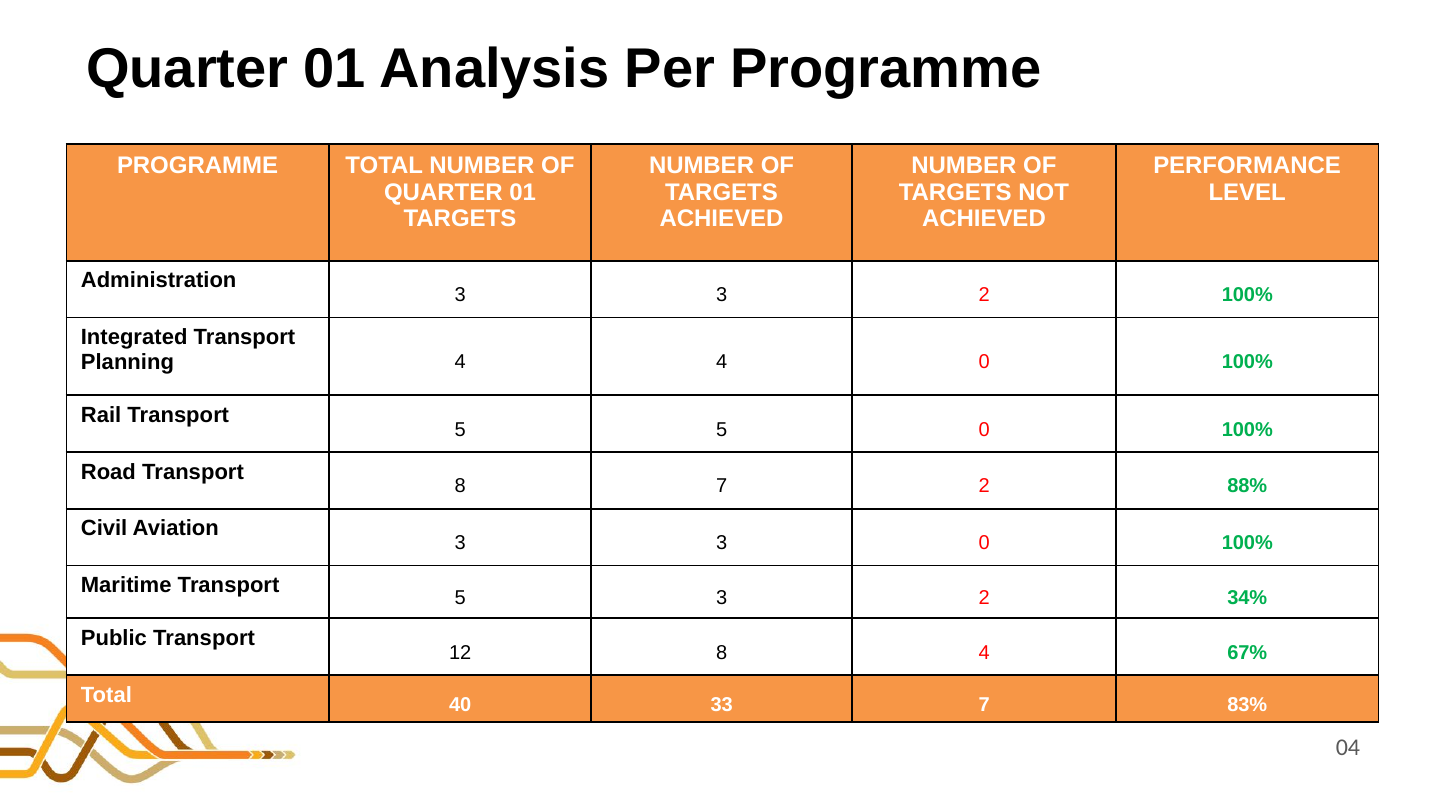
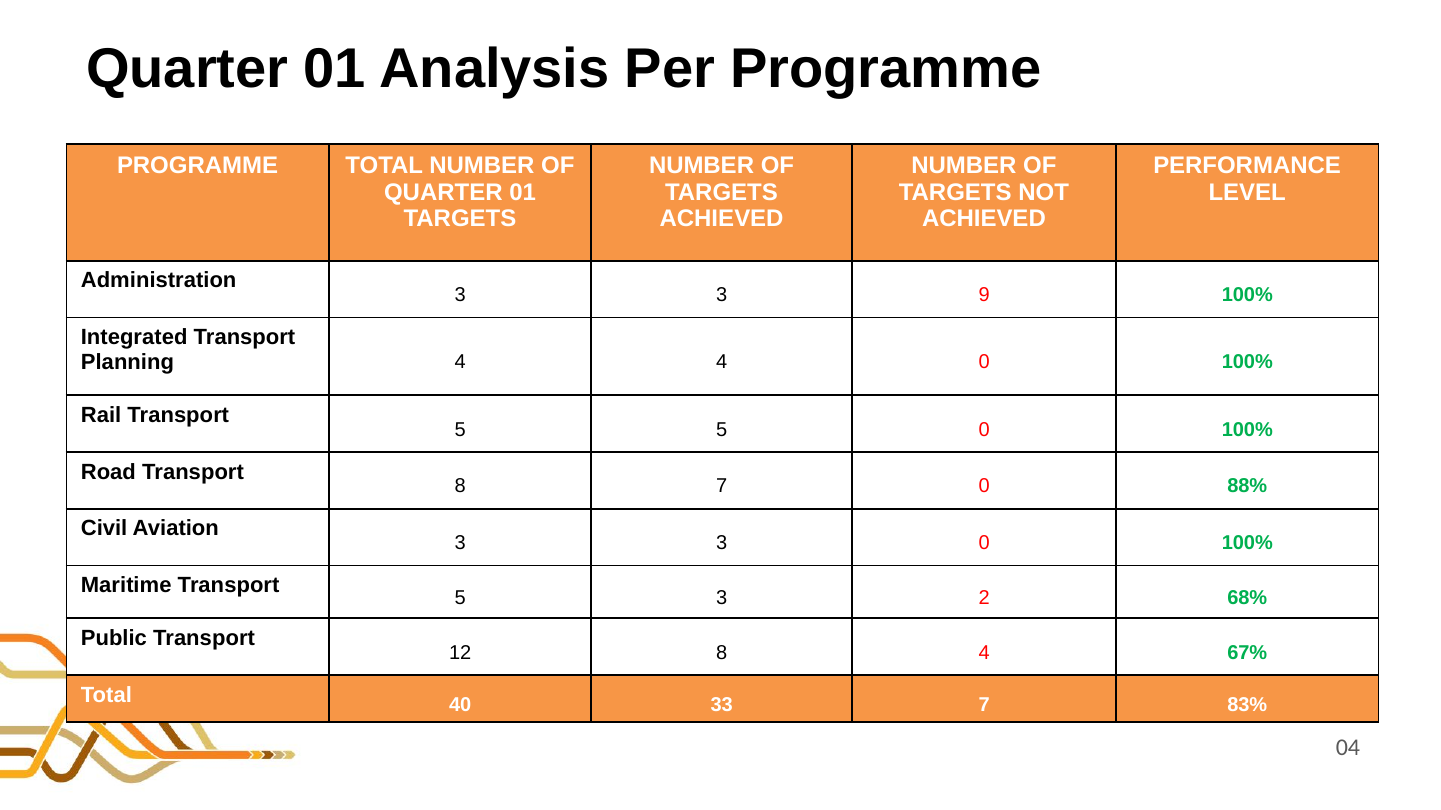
3 3 2: 2 -> 9 (984, 295)
7 2: 2 -> 0 (984, 487)
34%: 34% -> 68% (1247, 598)
